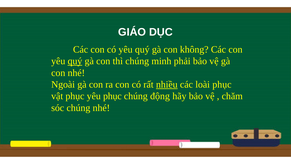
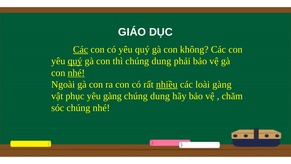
Các underline: none -> present (81, 49)
thì chúng minh: minh -> dung (161, 61)
nhé underline: none -> present (76, 73)
loài phục: phục -> gàng (222, 84)
yêu phục: phục -> gàng (112, 96)
động: động -> dung (160, 96)
